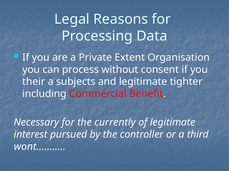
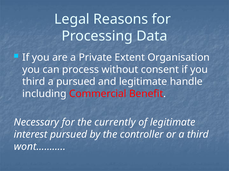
their: their -> third (34, 82)
a subjects: subjects -> pursued (76, 82)
tighter: tighter -> handle (186, 82)
